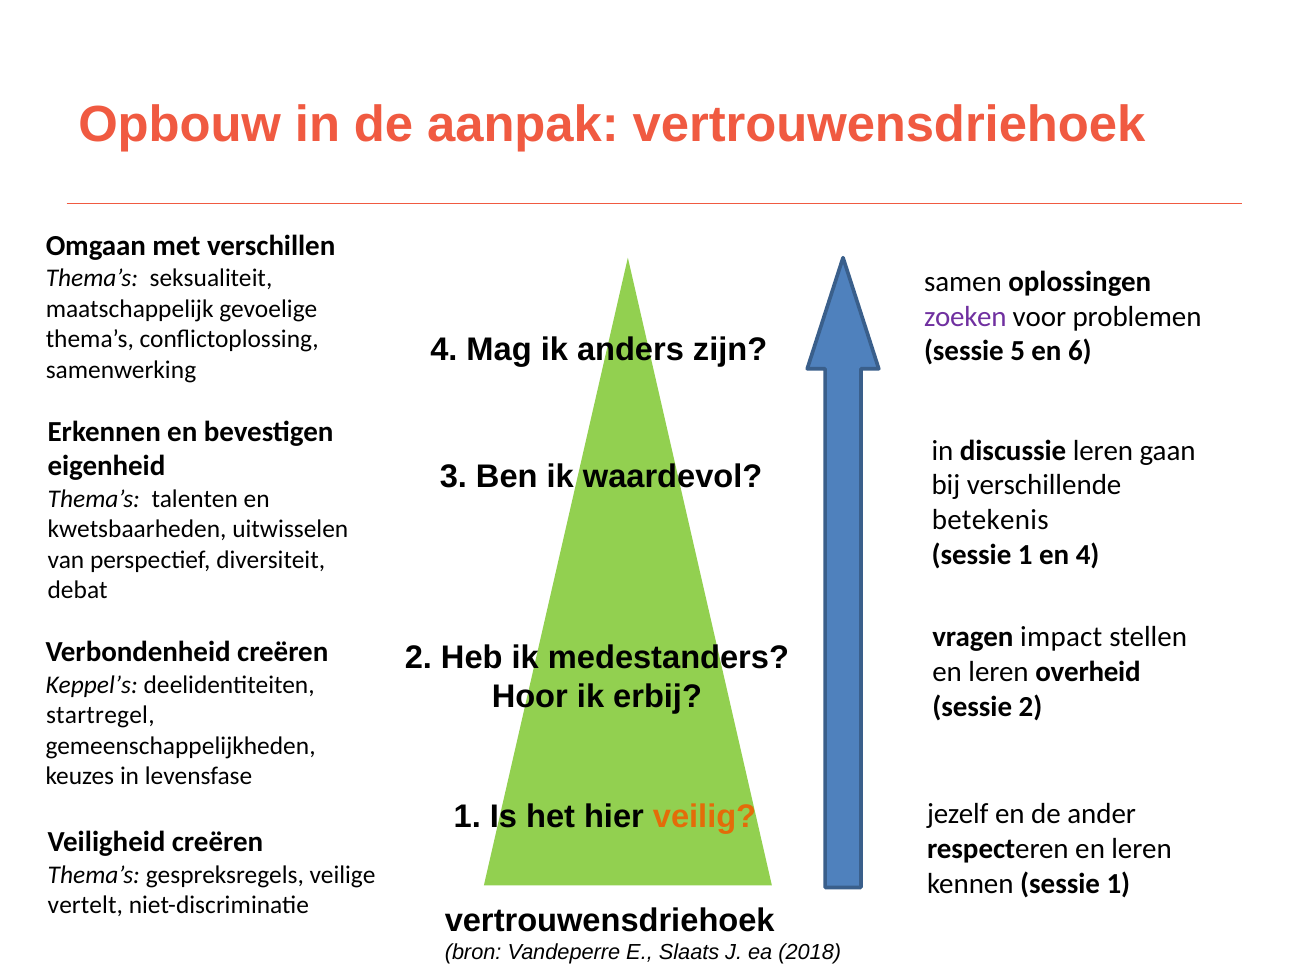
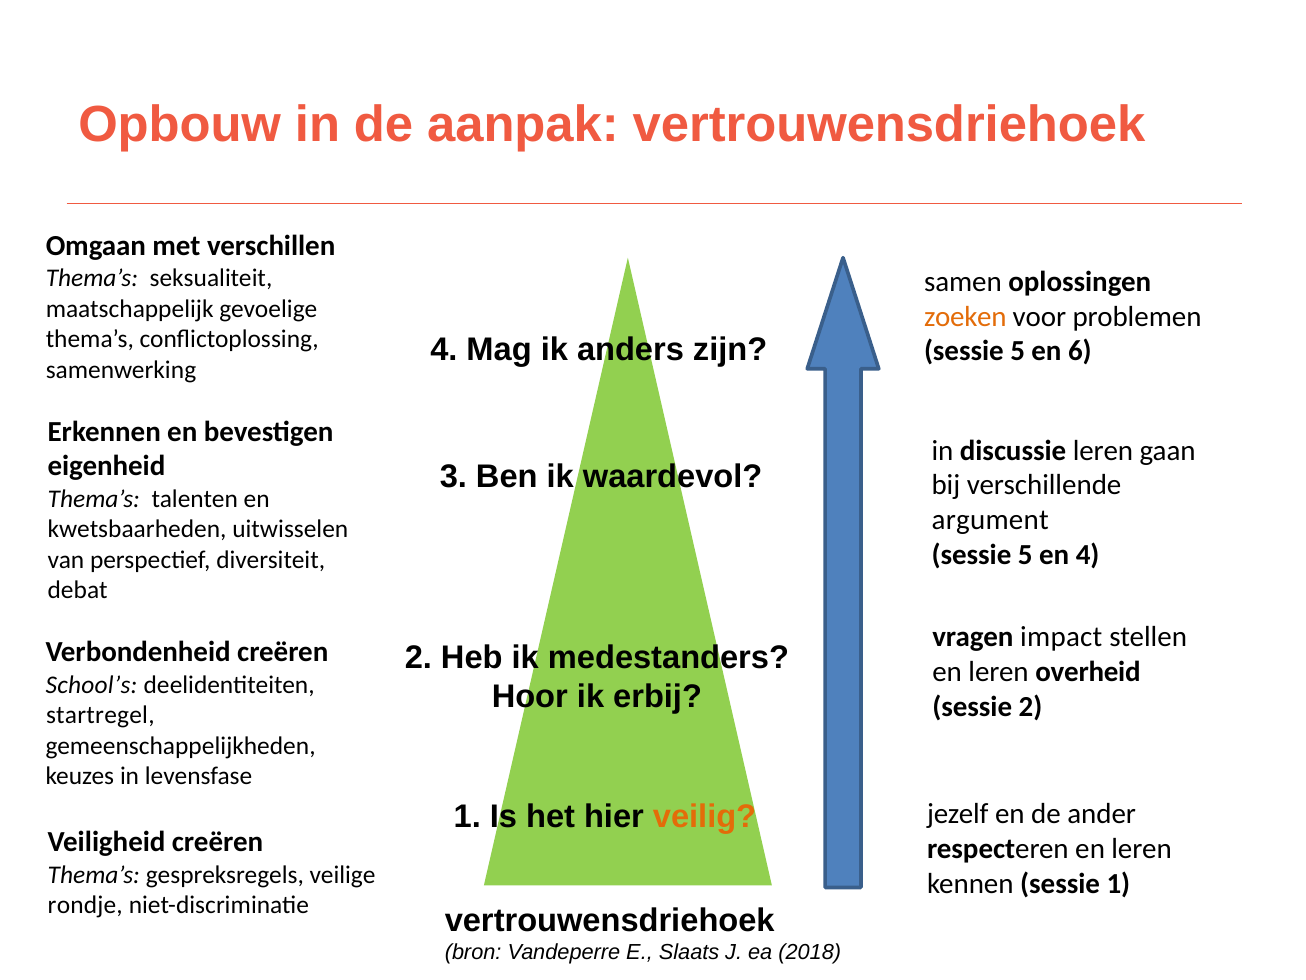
zoeken colour: purple -> orange (965, 316)
betekenis: betekenis -> argument (990, 520)
1: 1 -> 5 (1025, 555)
Keppel’s: Keppel’s -> School’s (92, 684)
vertelt: vertelt -> rondje (85, 905)
